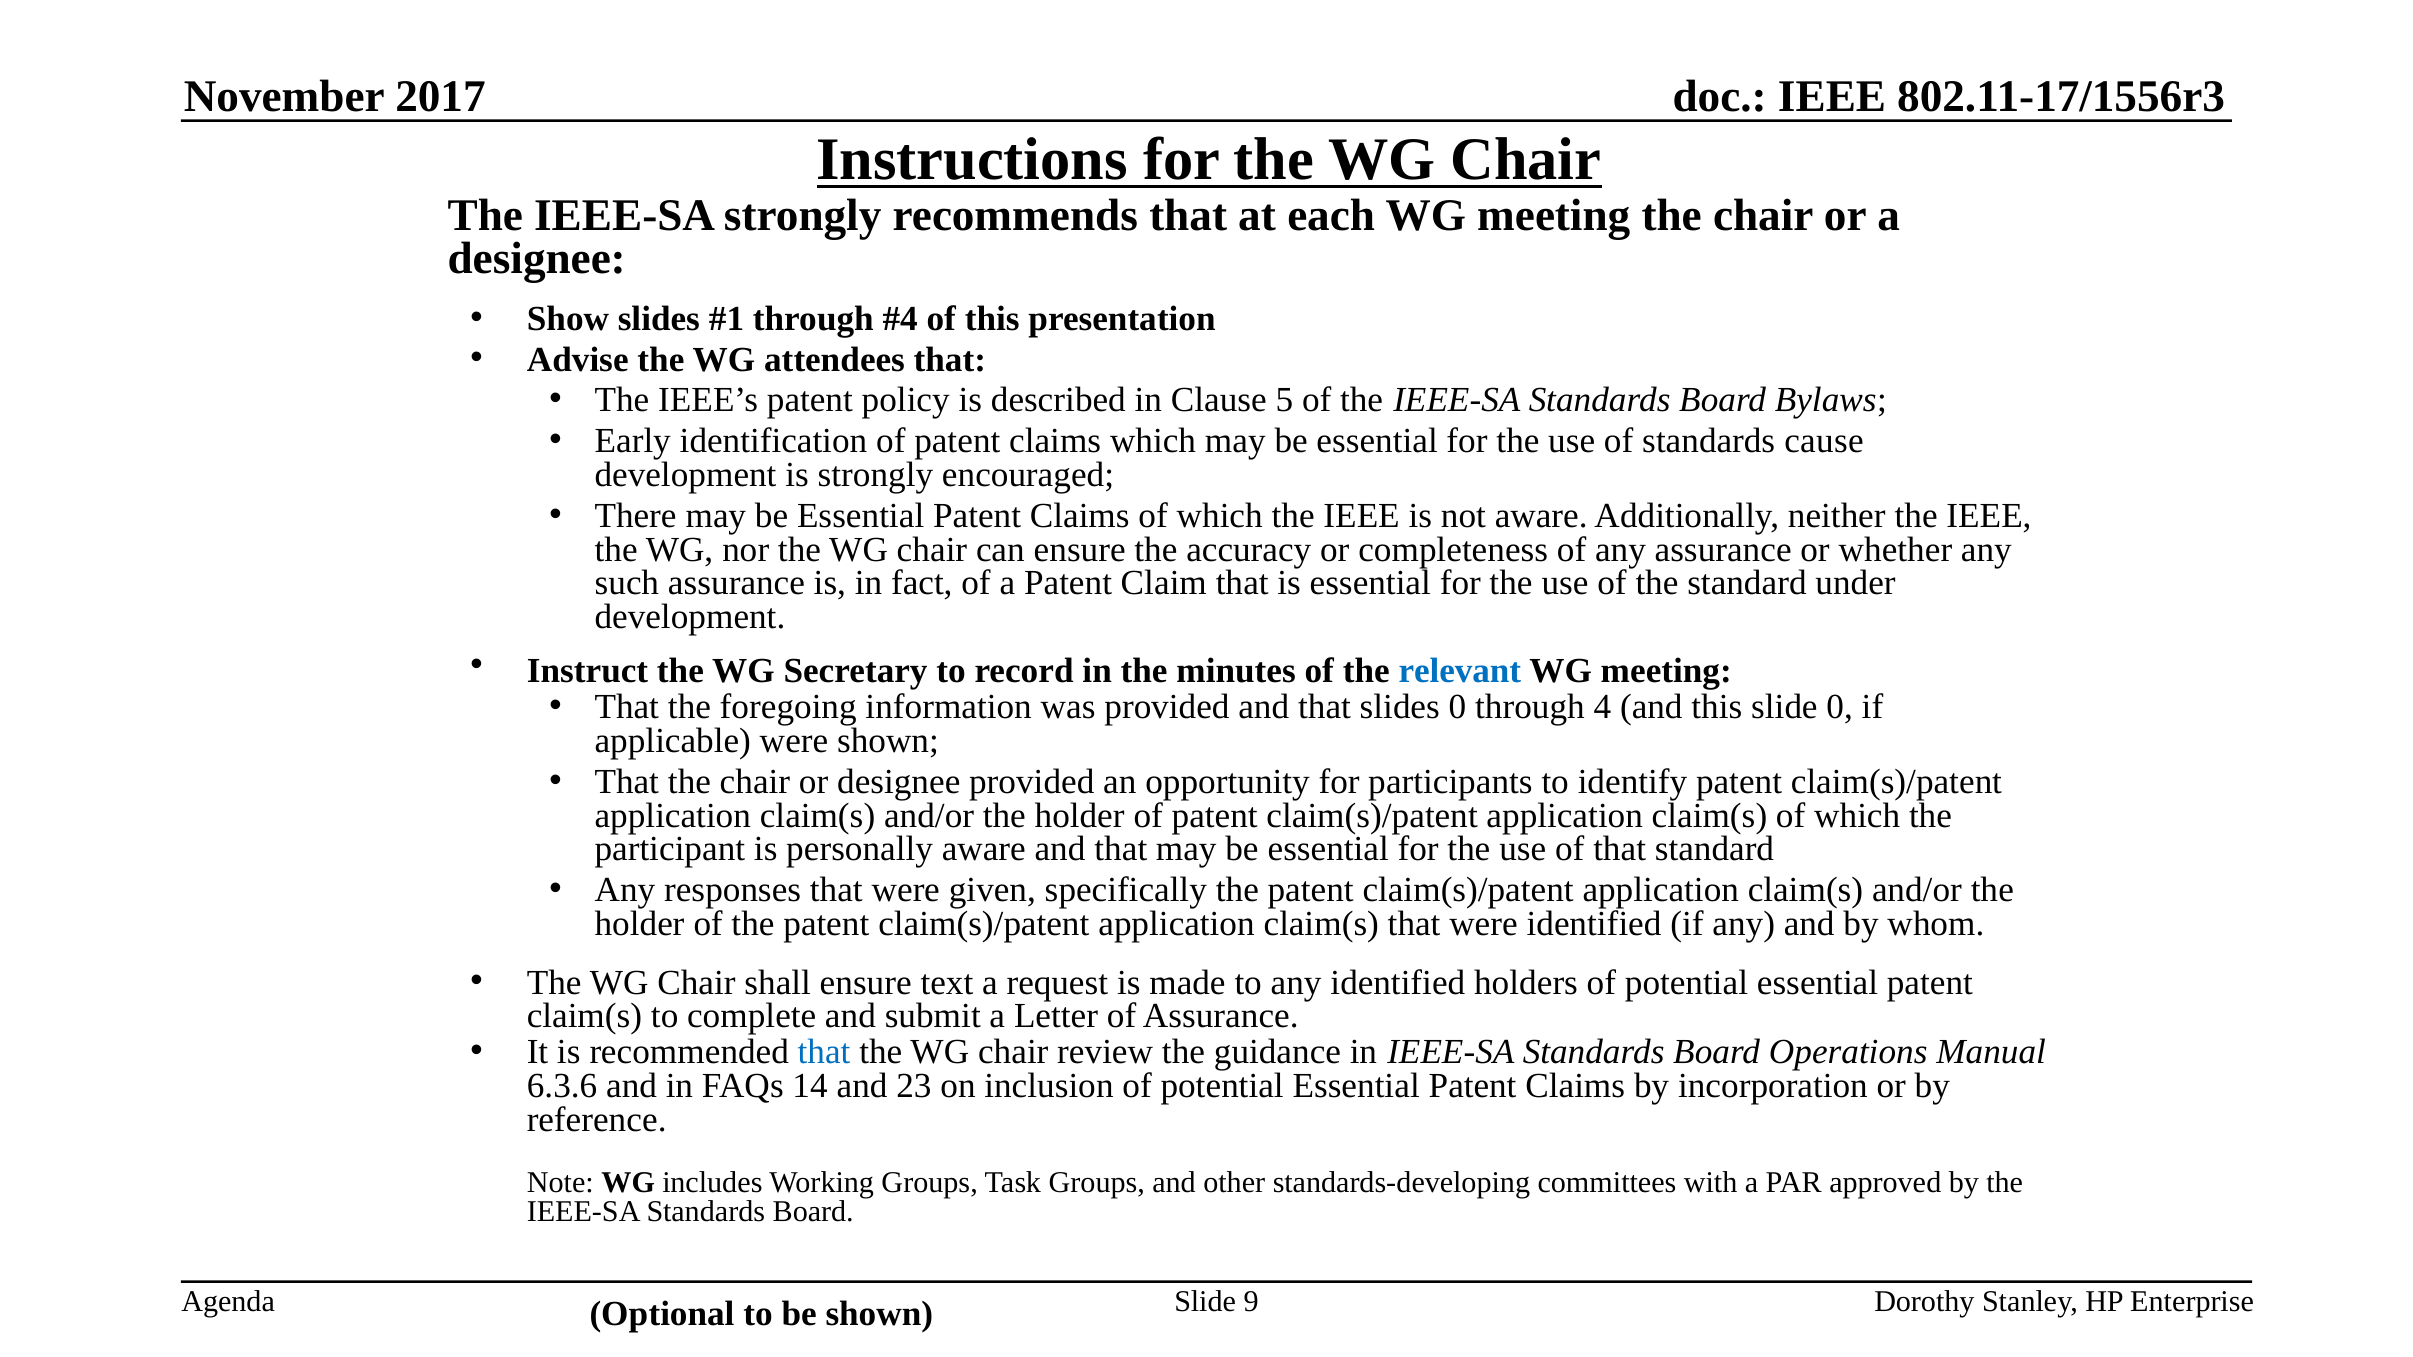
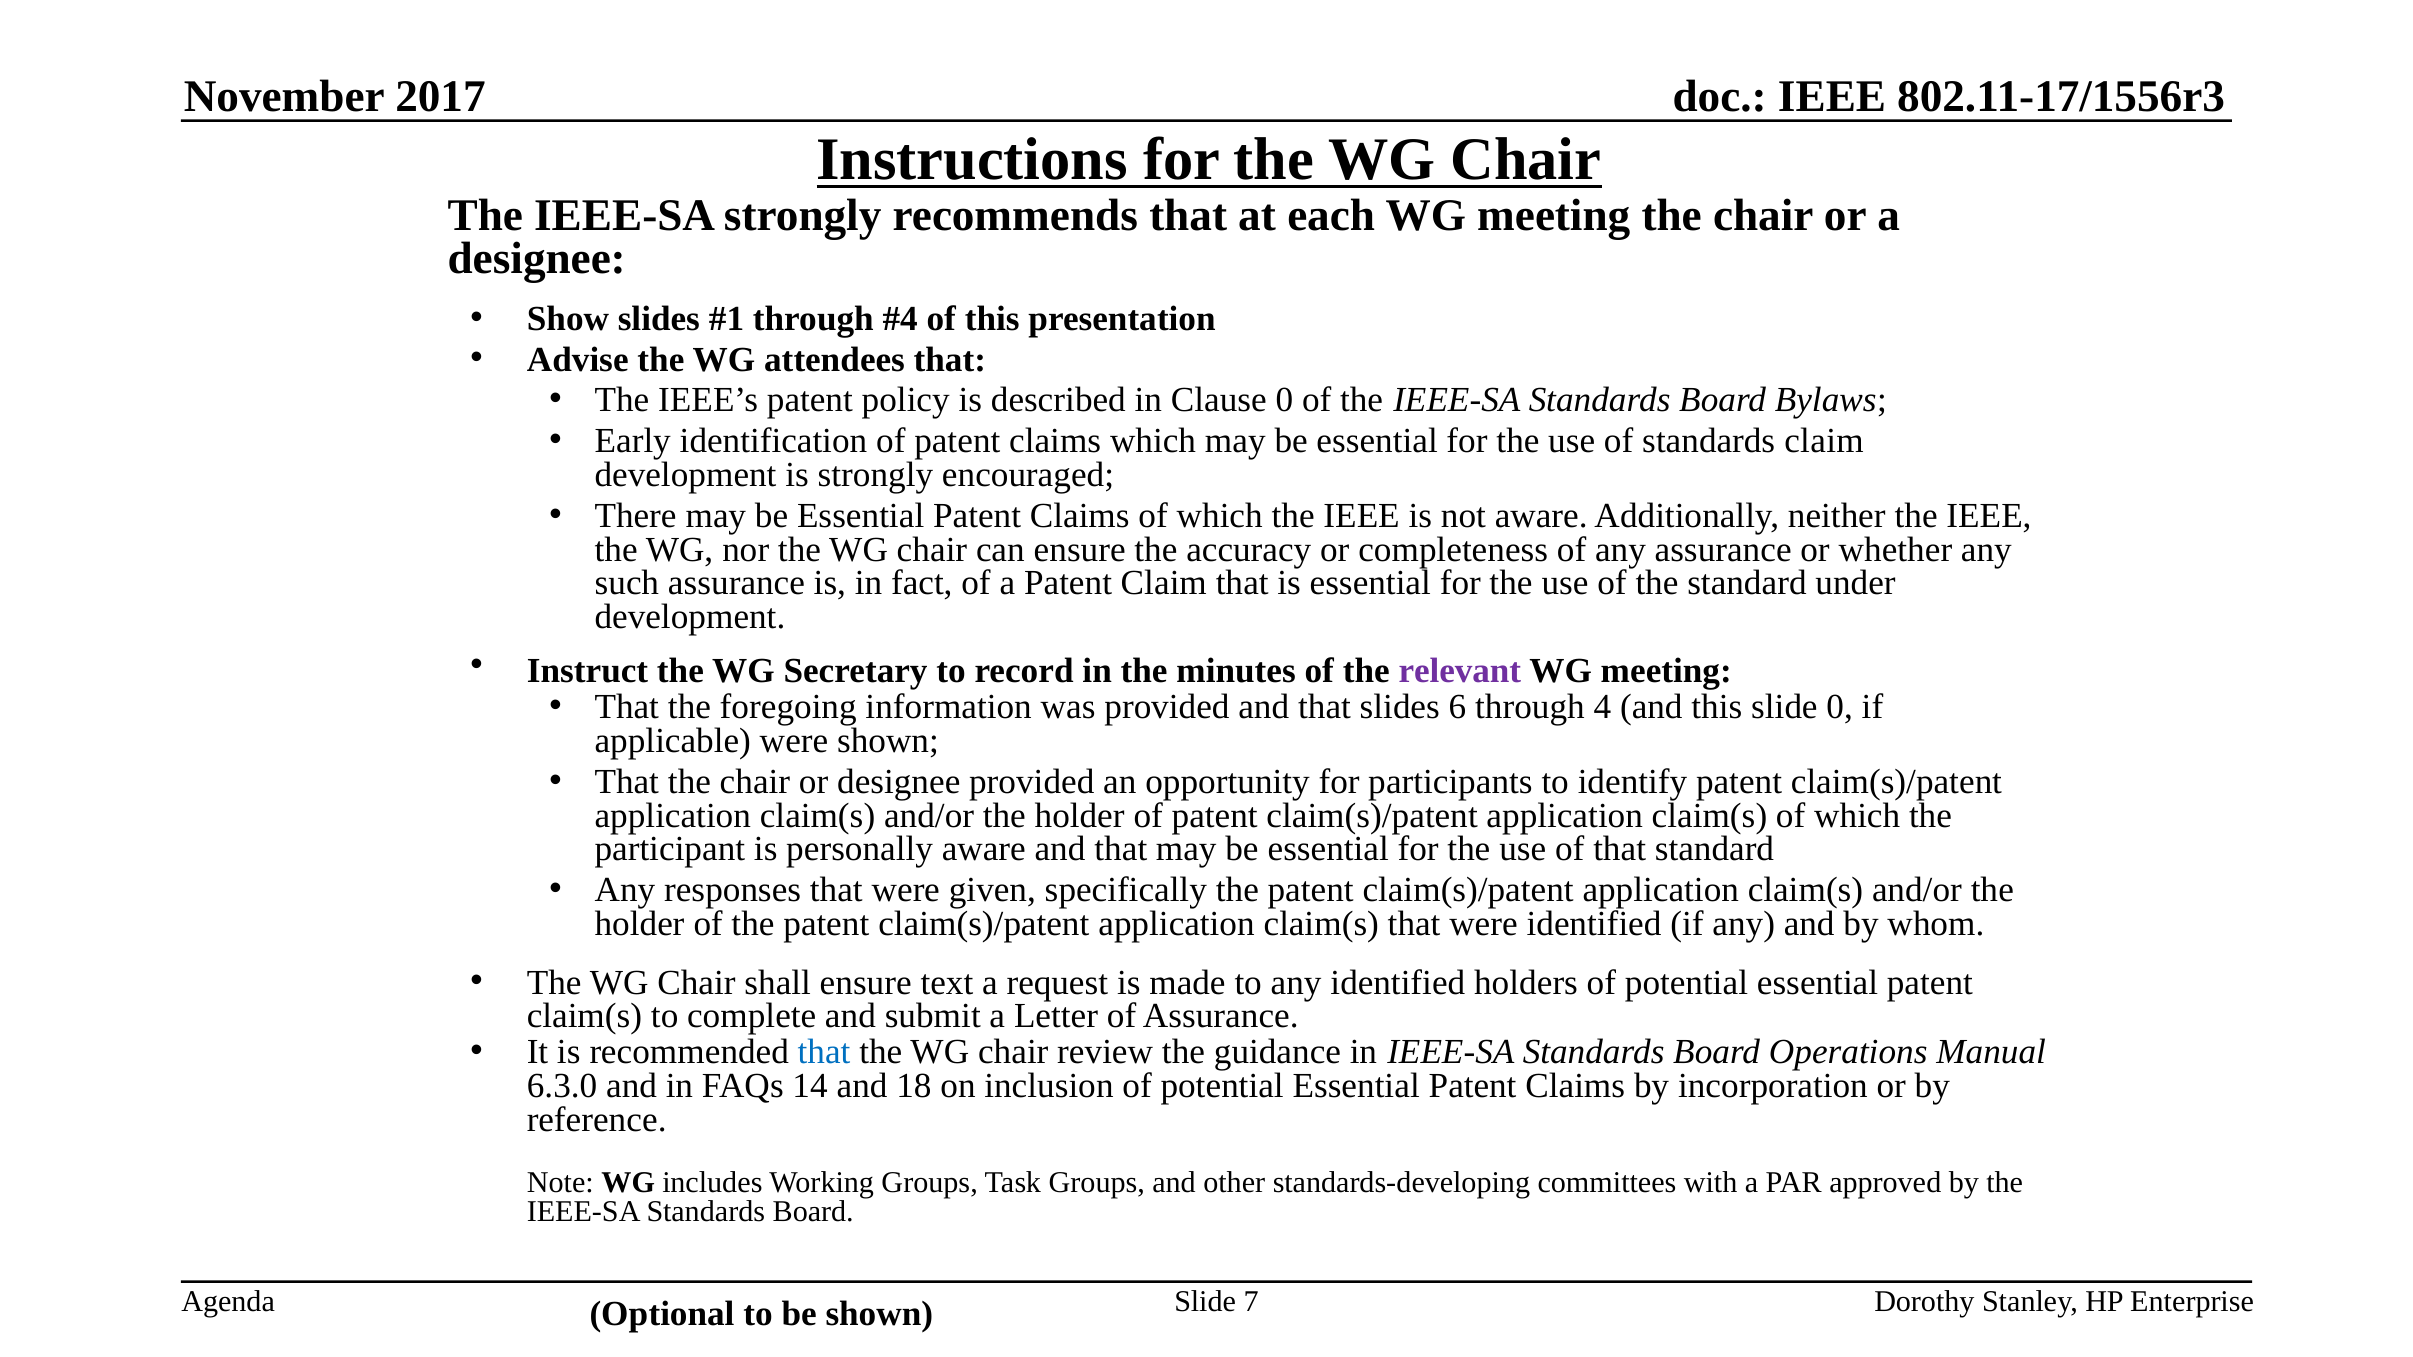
Clause 5: 5 -> 0 (1284, 400)
standards cause: cause -> claim (1824, 441)
relevant colour: blue -> purple (1460, 671)
slides 0: 0 -> 6 (1458, 707)
6.3.6: 6.3.6 -> 6.3.0 (562, 1086)
23: 23 -> 18 (914, 1086)
9: 9 -> 7 (1251, 1302)
